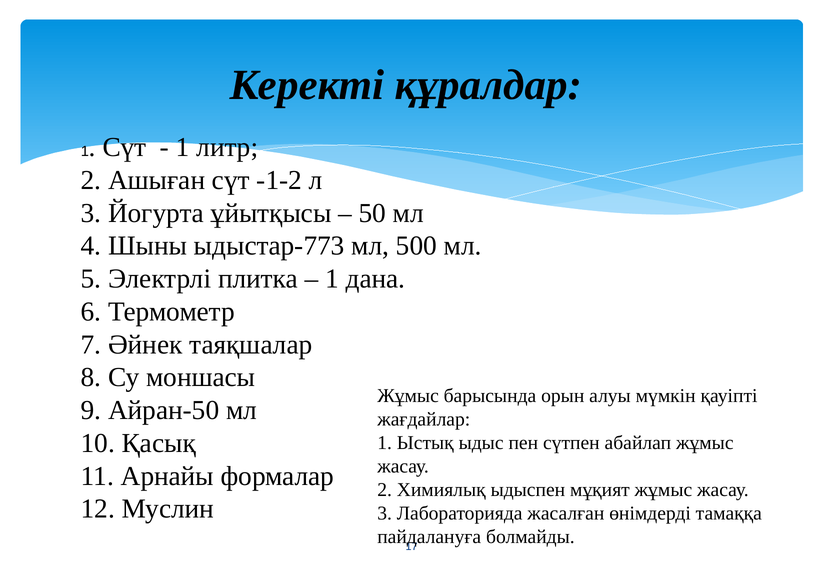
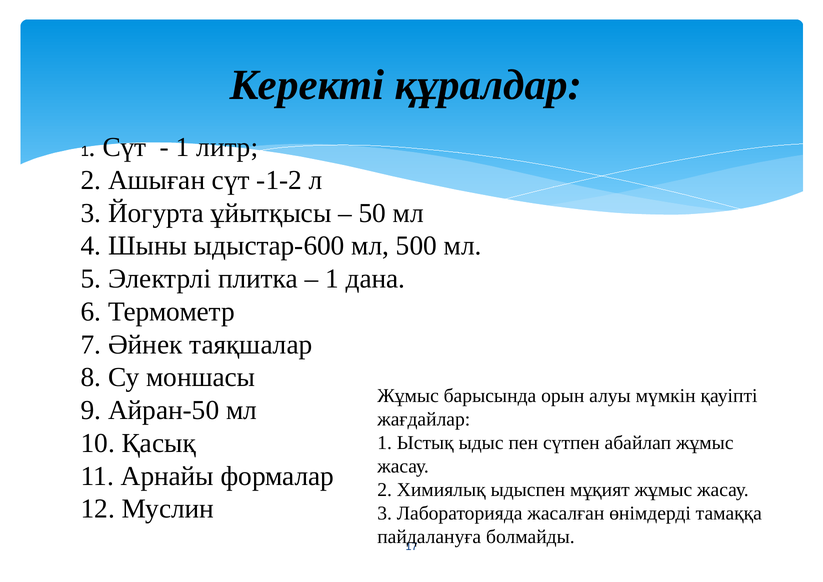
ыдыстар-773: ыдыстар-773 -> ыдыстар-600 (269, 246)
